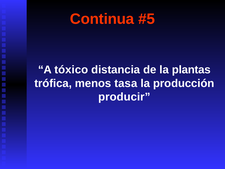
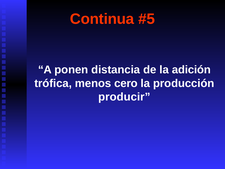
tóxico: tóxico -> ponen (71, 70)
plantas: plantas -> adición (191, 70)
tasa: tasa -> cero (126, 83)
